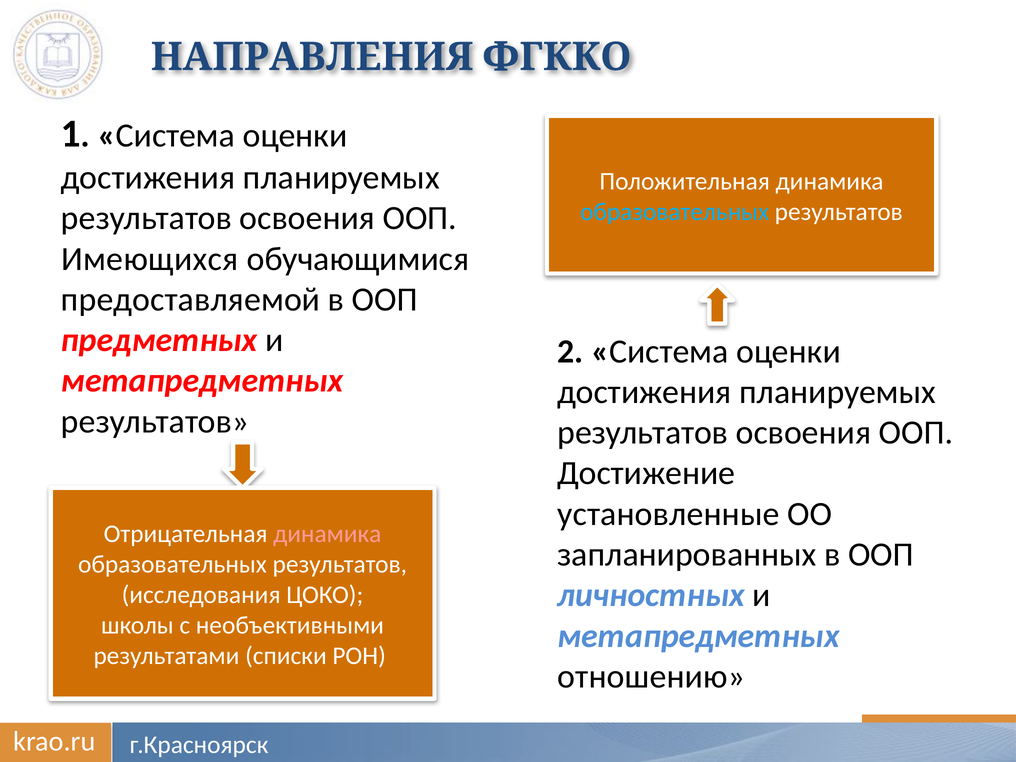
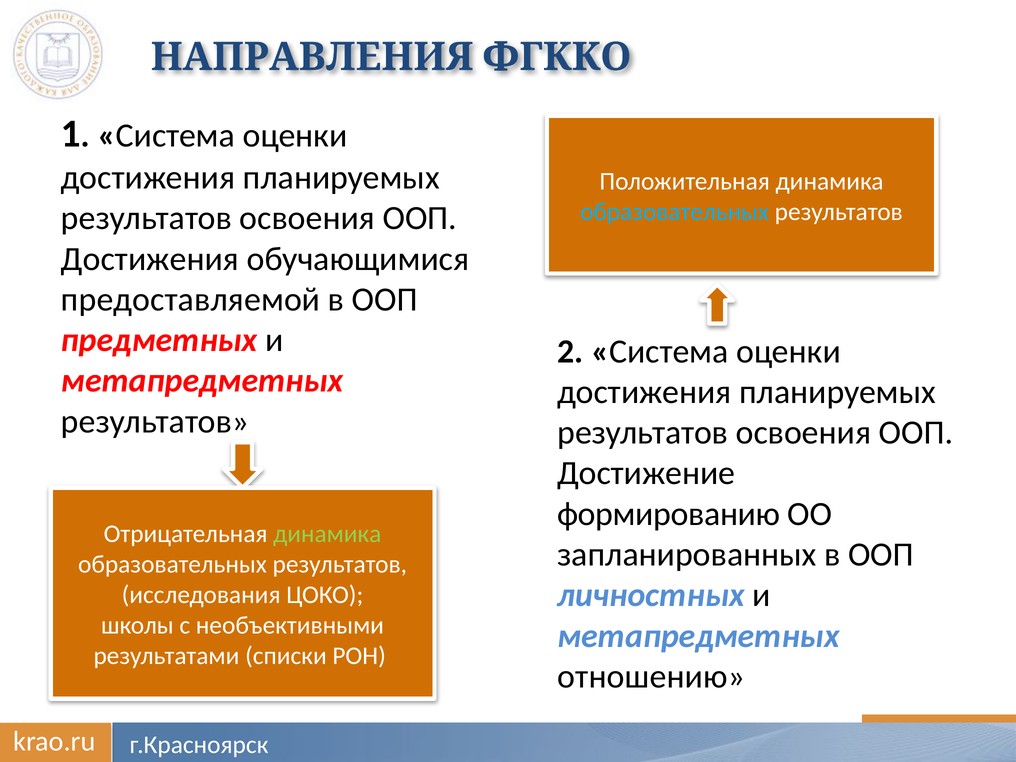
Имеющихся: Имеющихся -> Достижения (150, 259)
установленные: установленные -> формированию (669, 514)
динамика colour: pink -> light green (327, 534)
